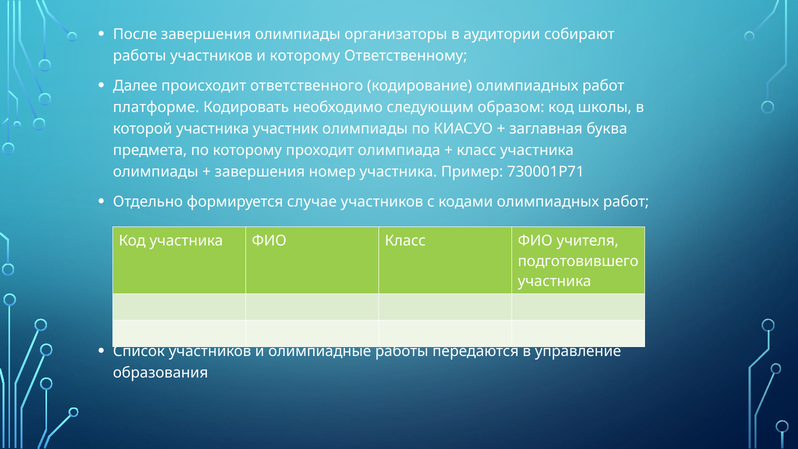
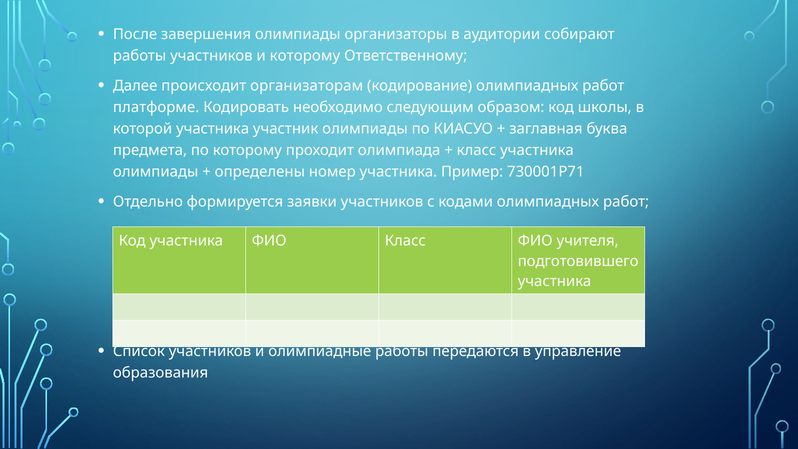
ответственного: ответственного -> организаторам (307, 86)
завершения: завершения -> определены (260, 172)
случае: случае -> заявки (312, 202)
